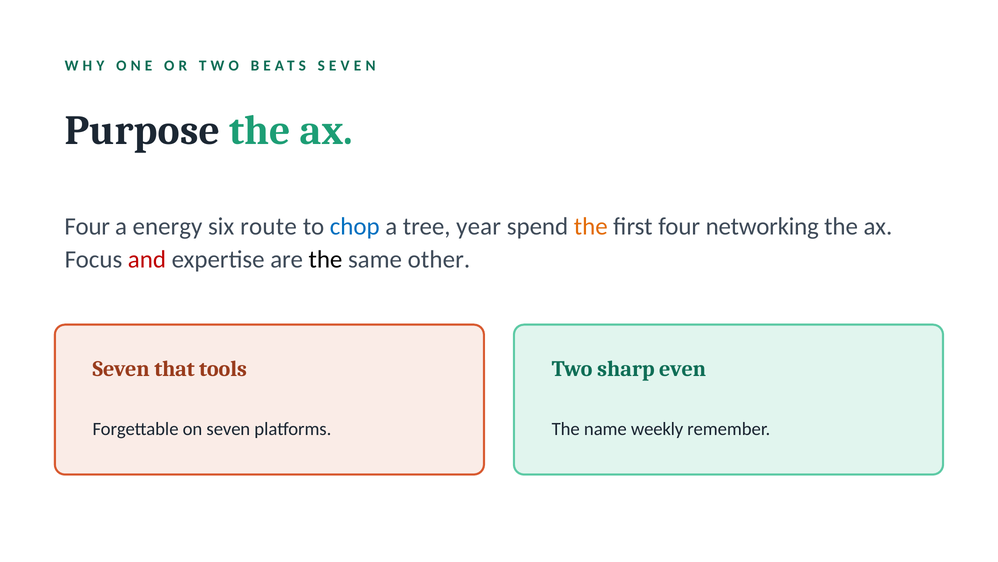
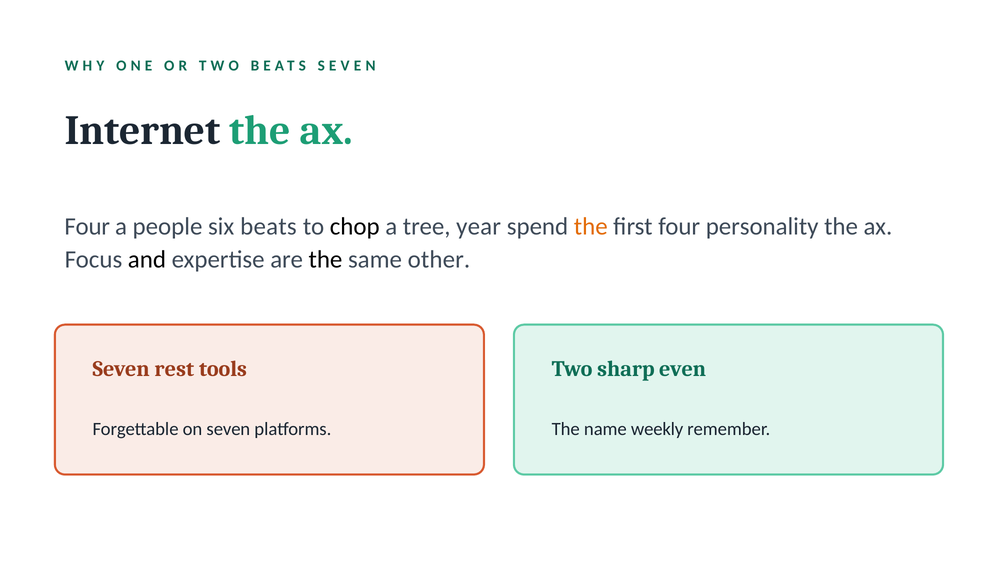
Purpose: Purpose -> Internet (142, 130)
energy: energy -> people (168, 226)
route: route -> beats (268, 226)
chop colour: blue -> black (355, 226)
networking: networking -> personality (762, 226)
and colour: red -> black (147, 259)
that: that -> rest (174, 369)
